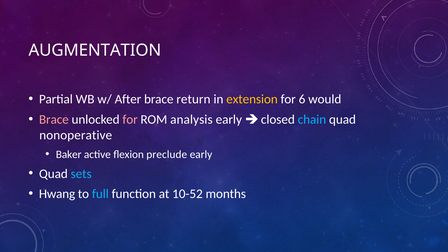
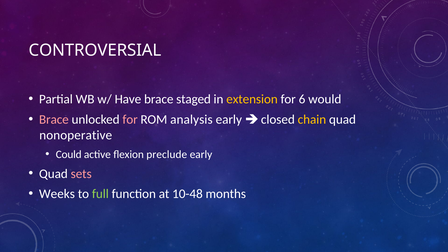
AUGMENTATION: AUGMENTATION -> CONTROVERSIAL (95, 50)
After: After -> Have (128, 99)
return: return -> staged (194, 99)
chain colour: light blue -> yellow (312, 120)
Baker: Baker -> Could (69, 154)
sets colour: light blue -> pink (81, 174)
Hwang: Hwang -> Weeks (57, 194)
full colour: light blue -> light green (100, 194)
10-52: 10-52 -> 10-48 (187, 194)
